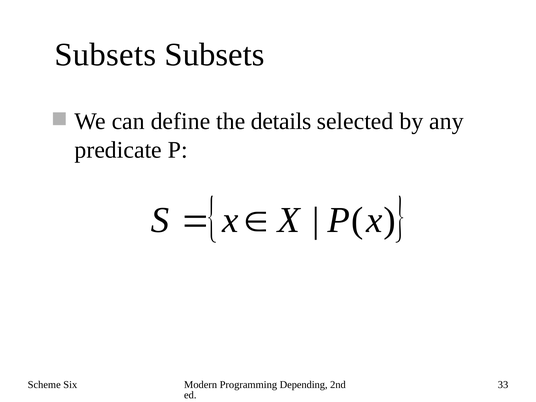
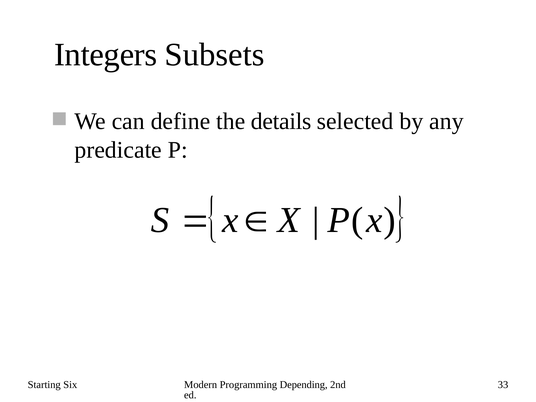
Subsets: Subsets -> Integers (106, 55)
Scheme: Scheme -> Starting (44, 385)
